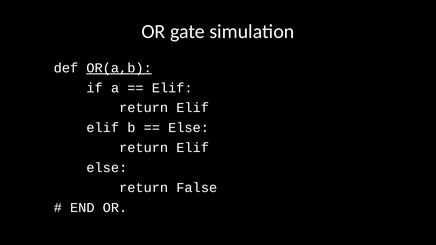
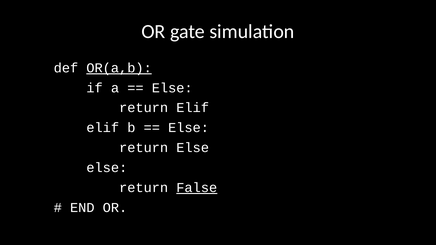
Elif: Elif -> Else (172, 88)
Elif: Elif -> Else (193, 148)
False underline: none -> present (197, 188)
